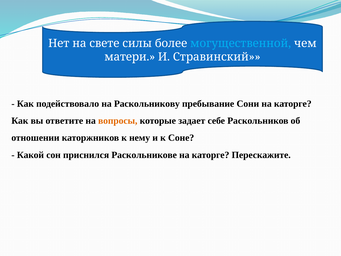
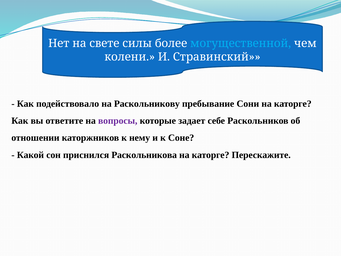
матери: матери -> колени (130, 57)
вопросы colour: orange -> purple (118, 121)
Раскольникове: Раскольникове -> Раскольникова (144, 155)
